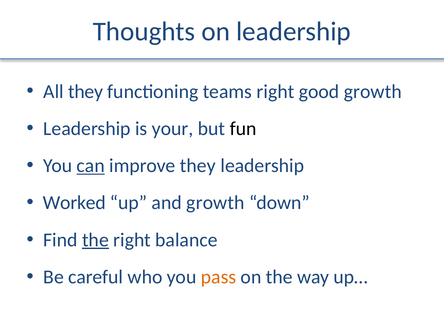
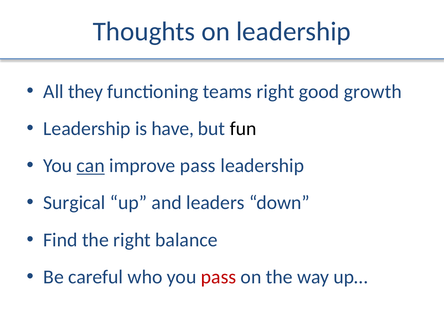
your: your -> have (173, 129)
improve they: they -> pass (198, 166)
Worked: Worked -> Surgical (74, 203)
and growth: growth -> leaders (215, 203)
the underline: present -> none (95, 240)
pass colour: orange -> red (219, 277)
